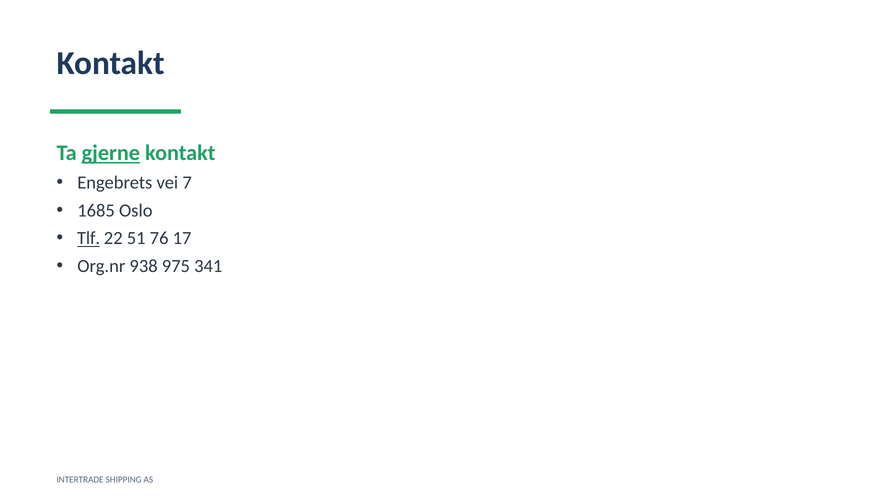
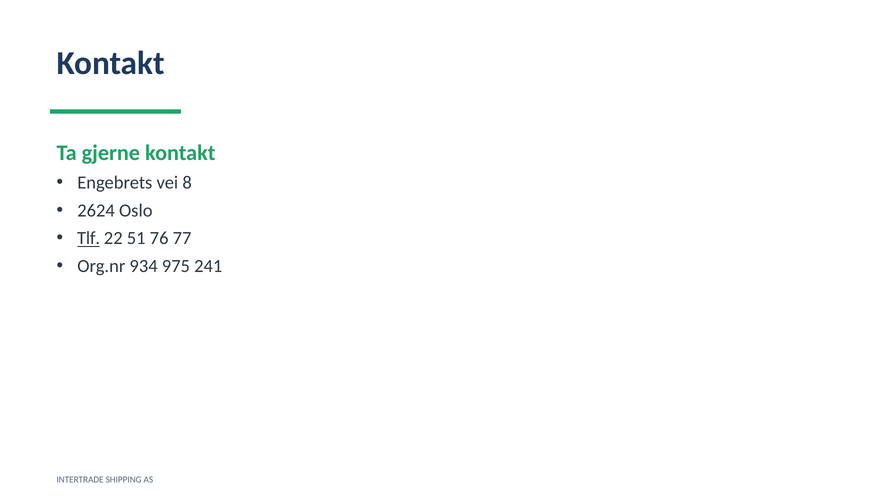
gjerne underline: present -> none (111, 153)
7: 7 -> 8 (187, 183)
1685: 1685 -> 2624 (96, 210)
17: 17 -> 77 (182, 238)
938: 938 -> 934 (144, 266)
341: 341 -> 241 (208, 266)
